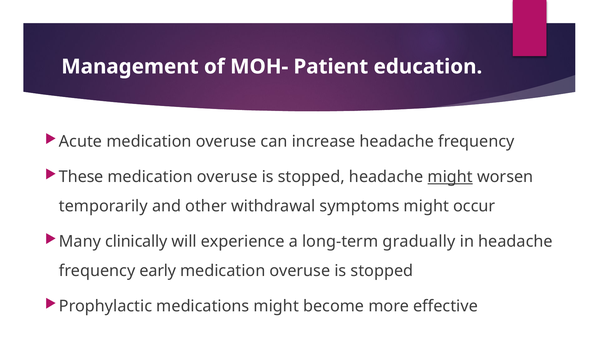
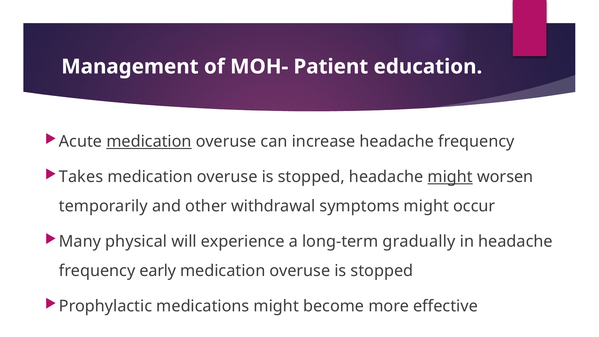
medication underline: none -> present (149, 141)
These: These -> Takes (81, 177)
clinically: clinically -> physical (136, 241)
